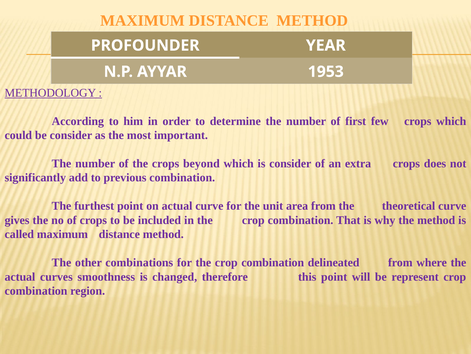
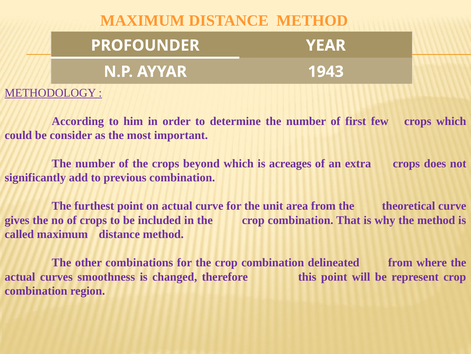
1953: 1953 -> 1943 (326, 72)
is consider: consider -> acreages (290, 163)
